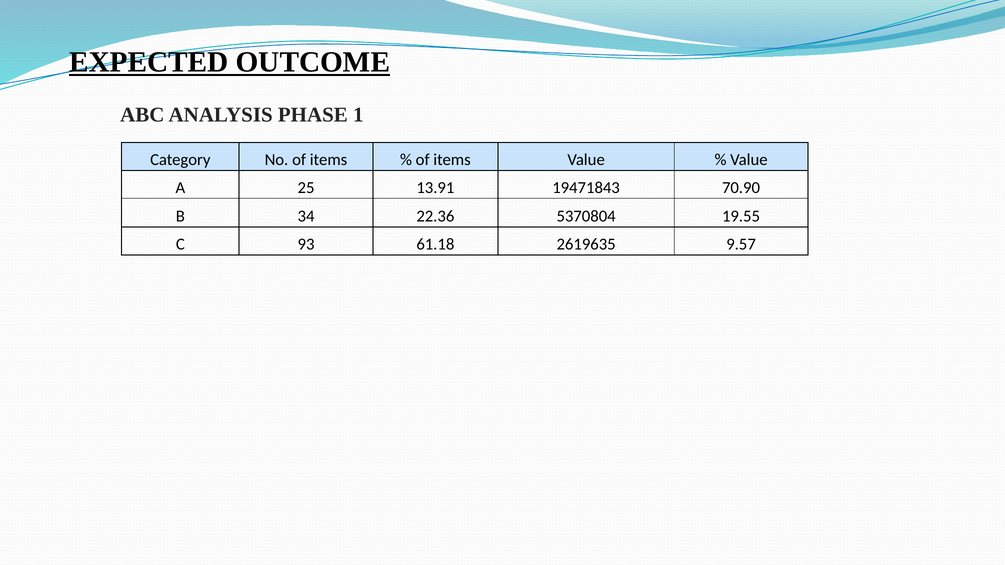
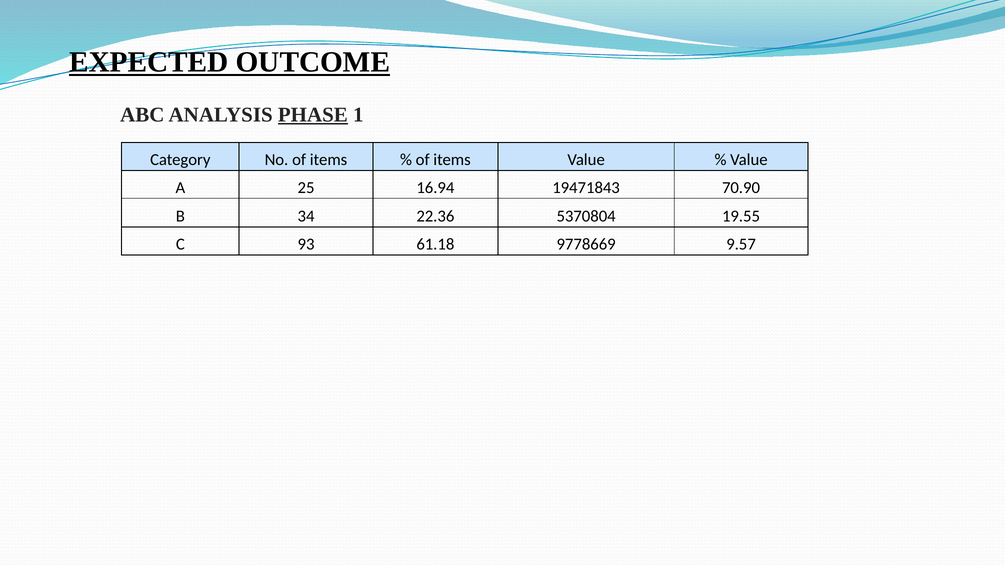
PHASE underline: none -> present (313, 115)
13.91: 13.91 -> 16.94 (435, 188)
2619635: 2619635 -> 9778669 (586, 244)
